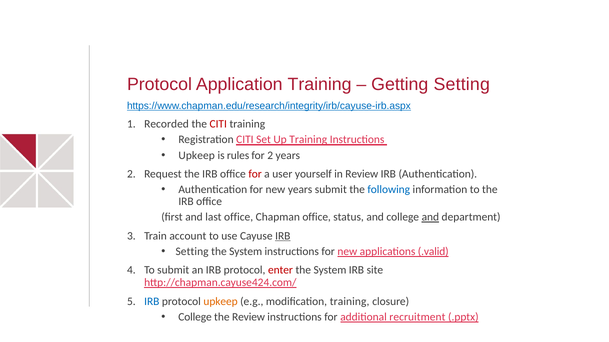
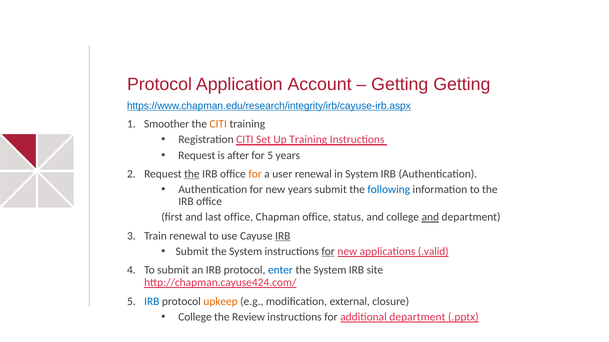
Application Training: Training -> Account (320, 85)
Getting Setting: Setting -> Getting (462, 85)
Recorded: Recorded -> Smoother (167, 124)
CITI colour: red -> orange (218, 124)
Upkeep: Upkeep -> Request (197, 156)
rules: rules -> after (238, 156)
for 2: 2 -> 5 (270, 156)
the underline: none -> present (192, 174)
for colour: red -> orange (255, 174)
user yourself: yourself -> renewal (313, 174)
in Review: Review -> System (362, 174)
Train account: account -> renewal (188, 236)
Setting: Setting -> Submit (192, 252)
for underline: none -> present (328, 252)
enter colour: red -> blue (280, 271)
modification training: training -> external (350, 302)
additional recruitment: recruitment -> department (417, 318)
